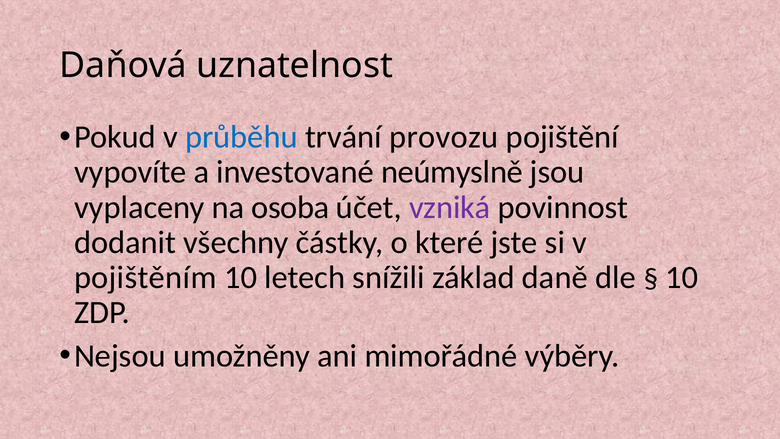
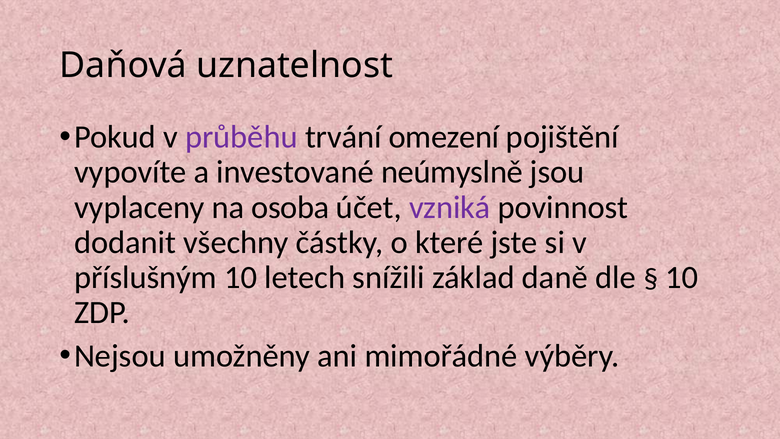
průběhu colour: blue -> purple (241, 137)
provozu: provozu -> omezení (444, 137)
pojištěním: pojištěním -> příslušným (145, 277)
